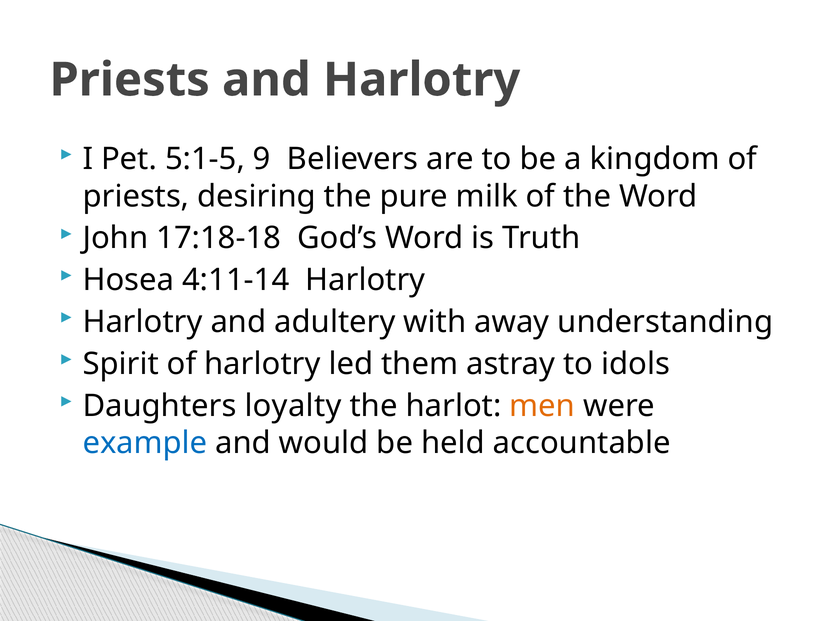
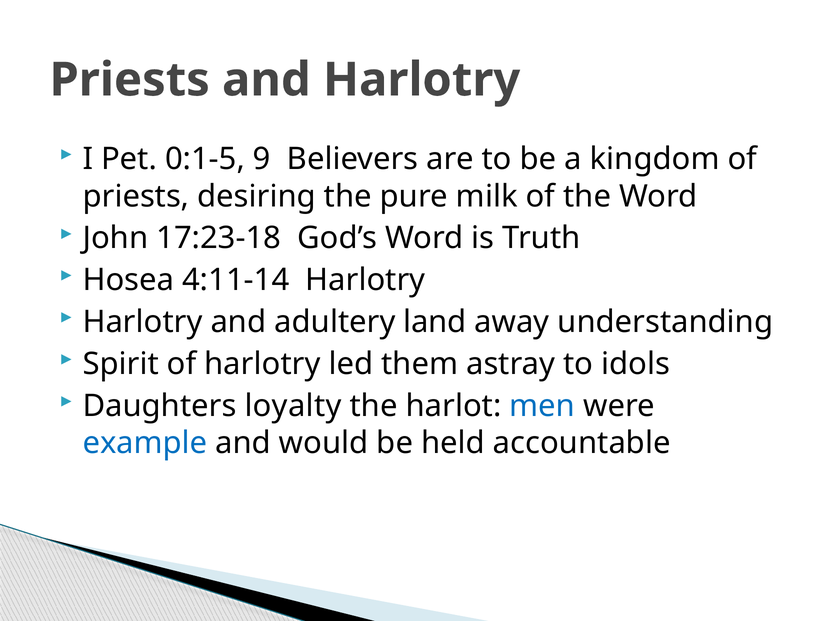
5:1-5: 5:1-5 -> 0:1-5 (205, 159)
17:18-18: 17:18-18 -> 17:23-18 (219, 238)
with: with -> land (435, 322)
men colour: orange -> blue (542, 406)
